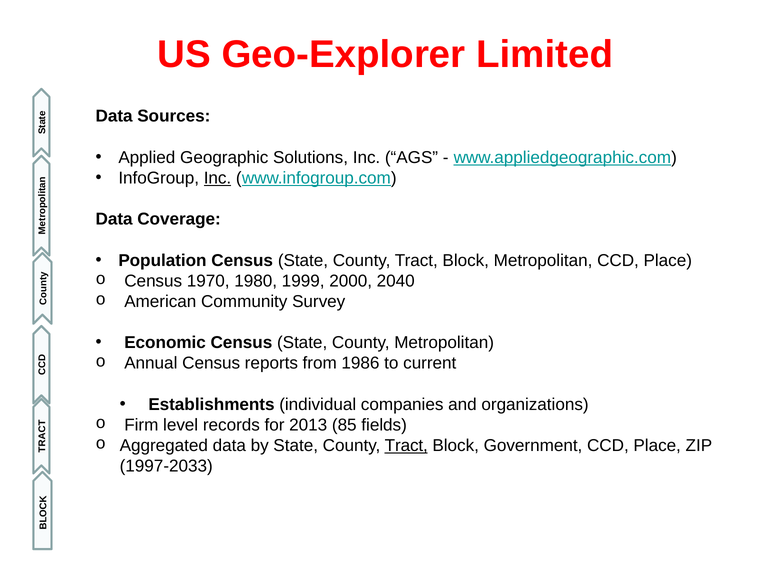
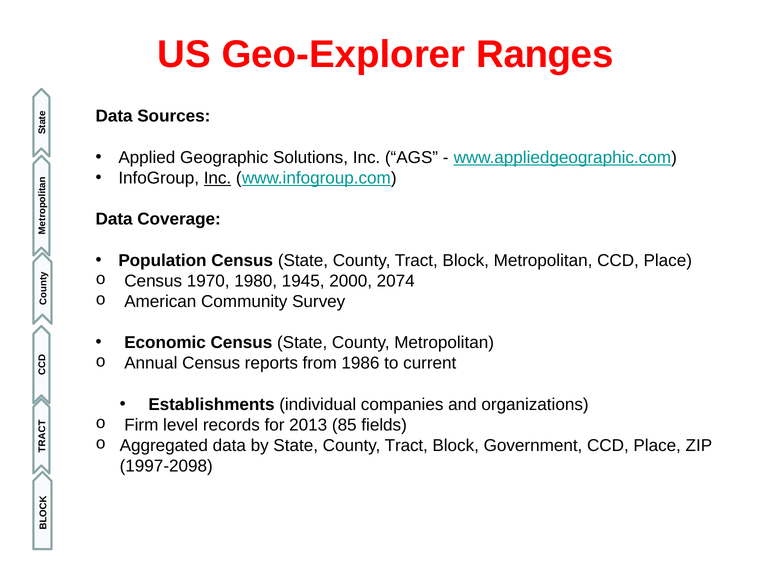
Limited: Limited -> Ranges (545, 54)
1999: 1999 -> 1945 (303, 281)
2040: 2040 -> 2074 (396, 281)
Tract underline: present -> none (406, 445)
1997-2033: 1997-2033 -> 1997-2098 (166, 466)
